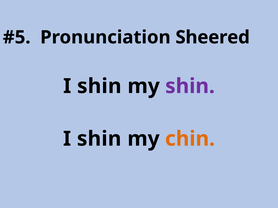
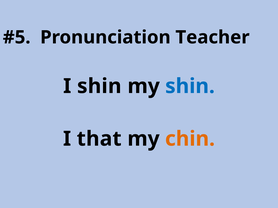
Sheered: Sheered -> Teacher (213, 37)
shin colour: purple -> blue (190, 86)
shin: shin -> that (99, 139)
